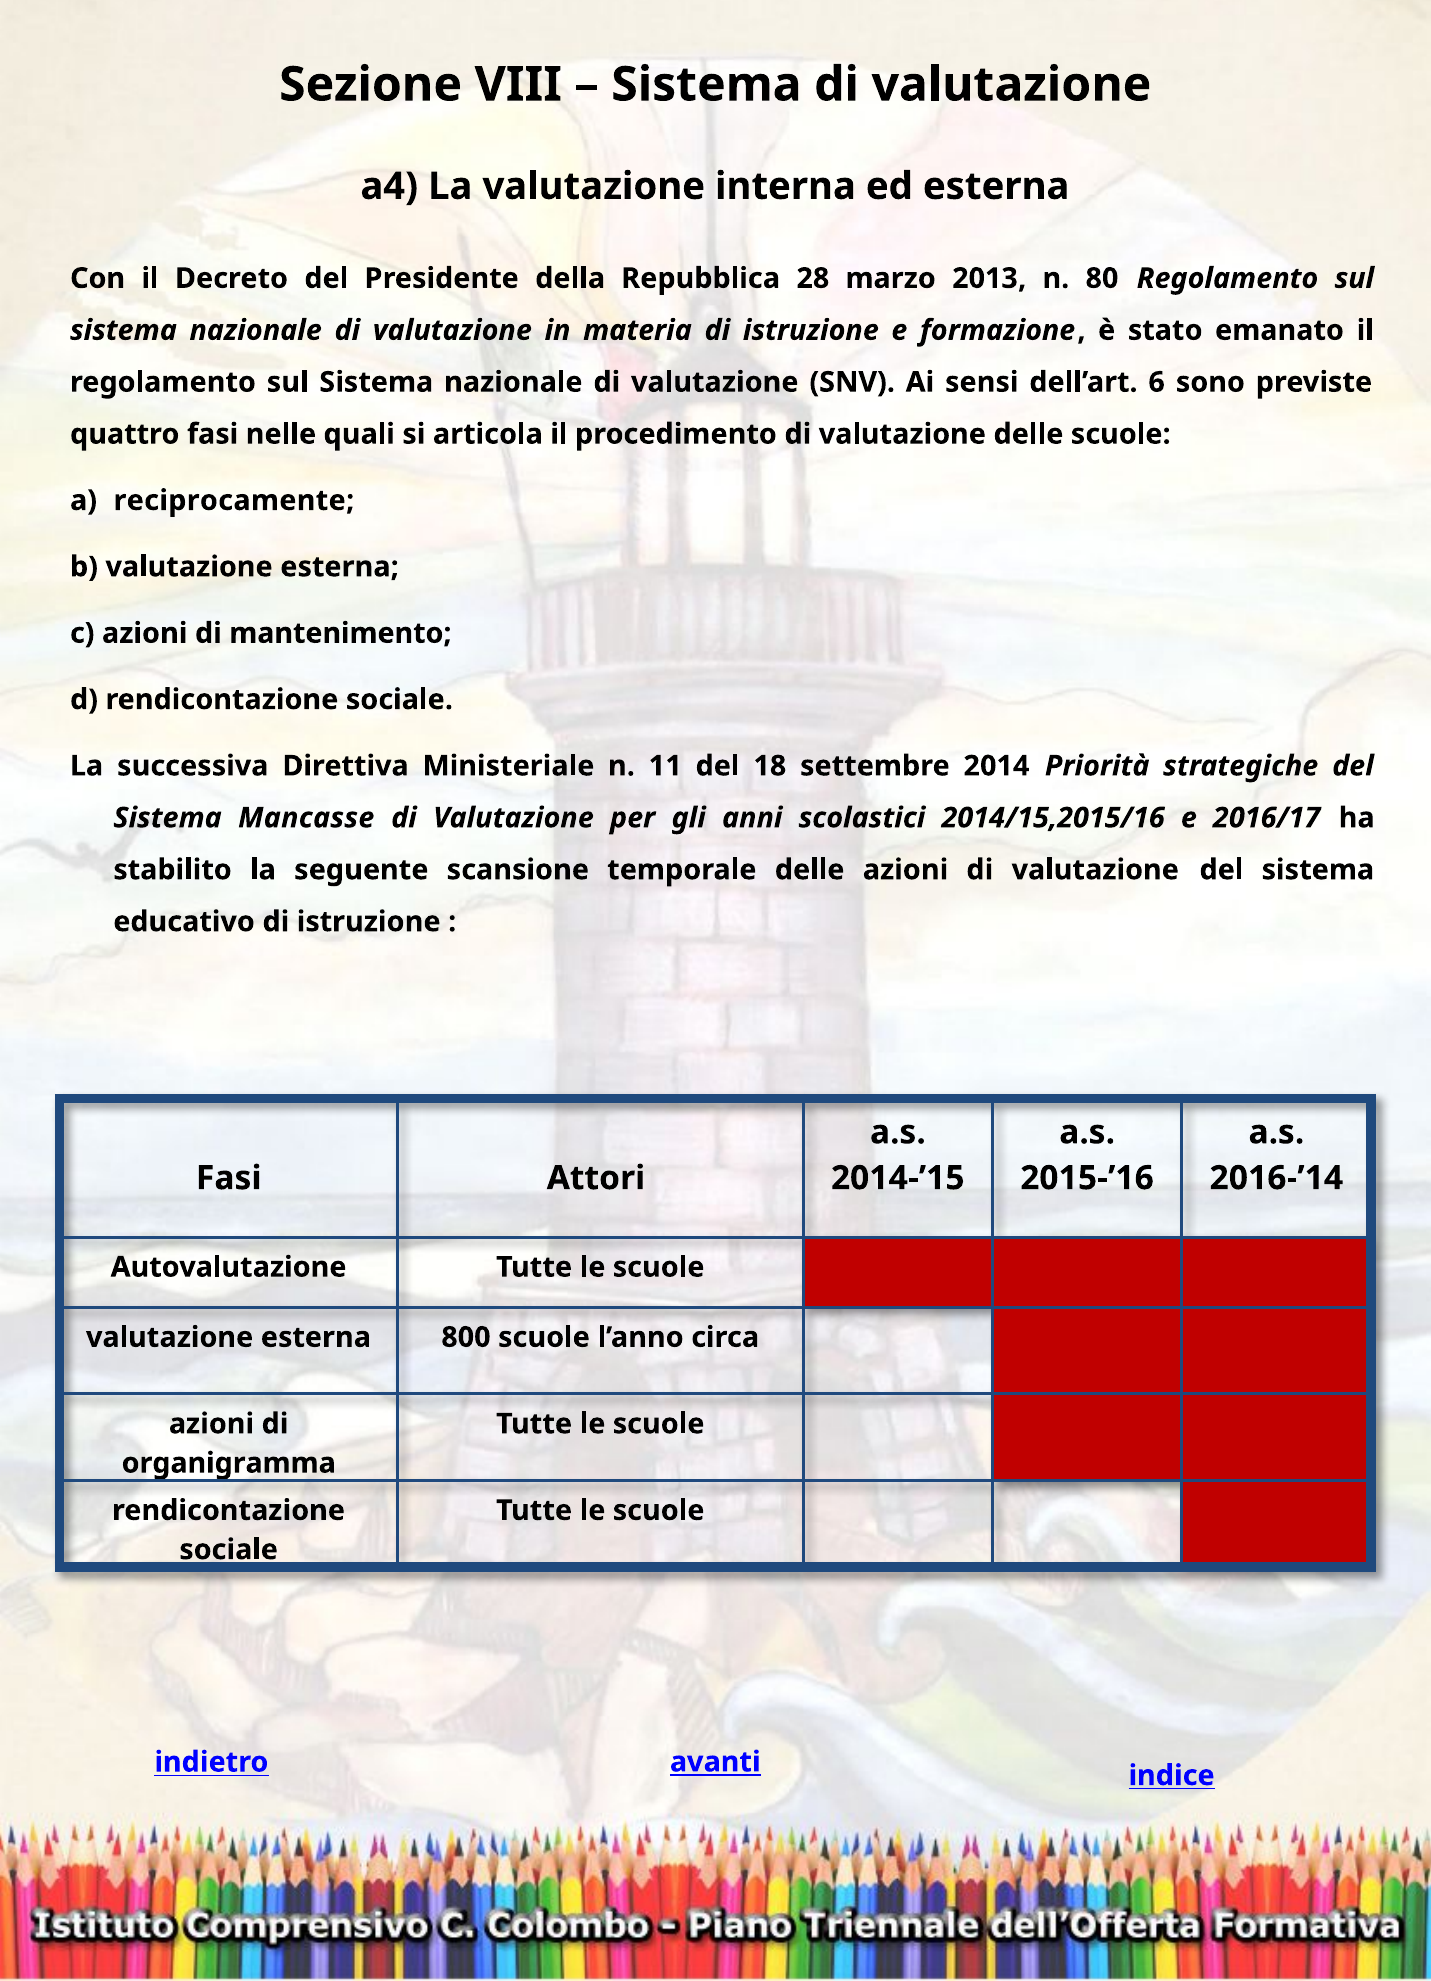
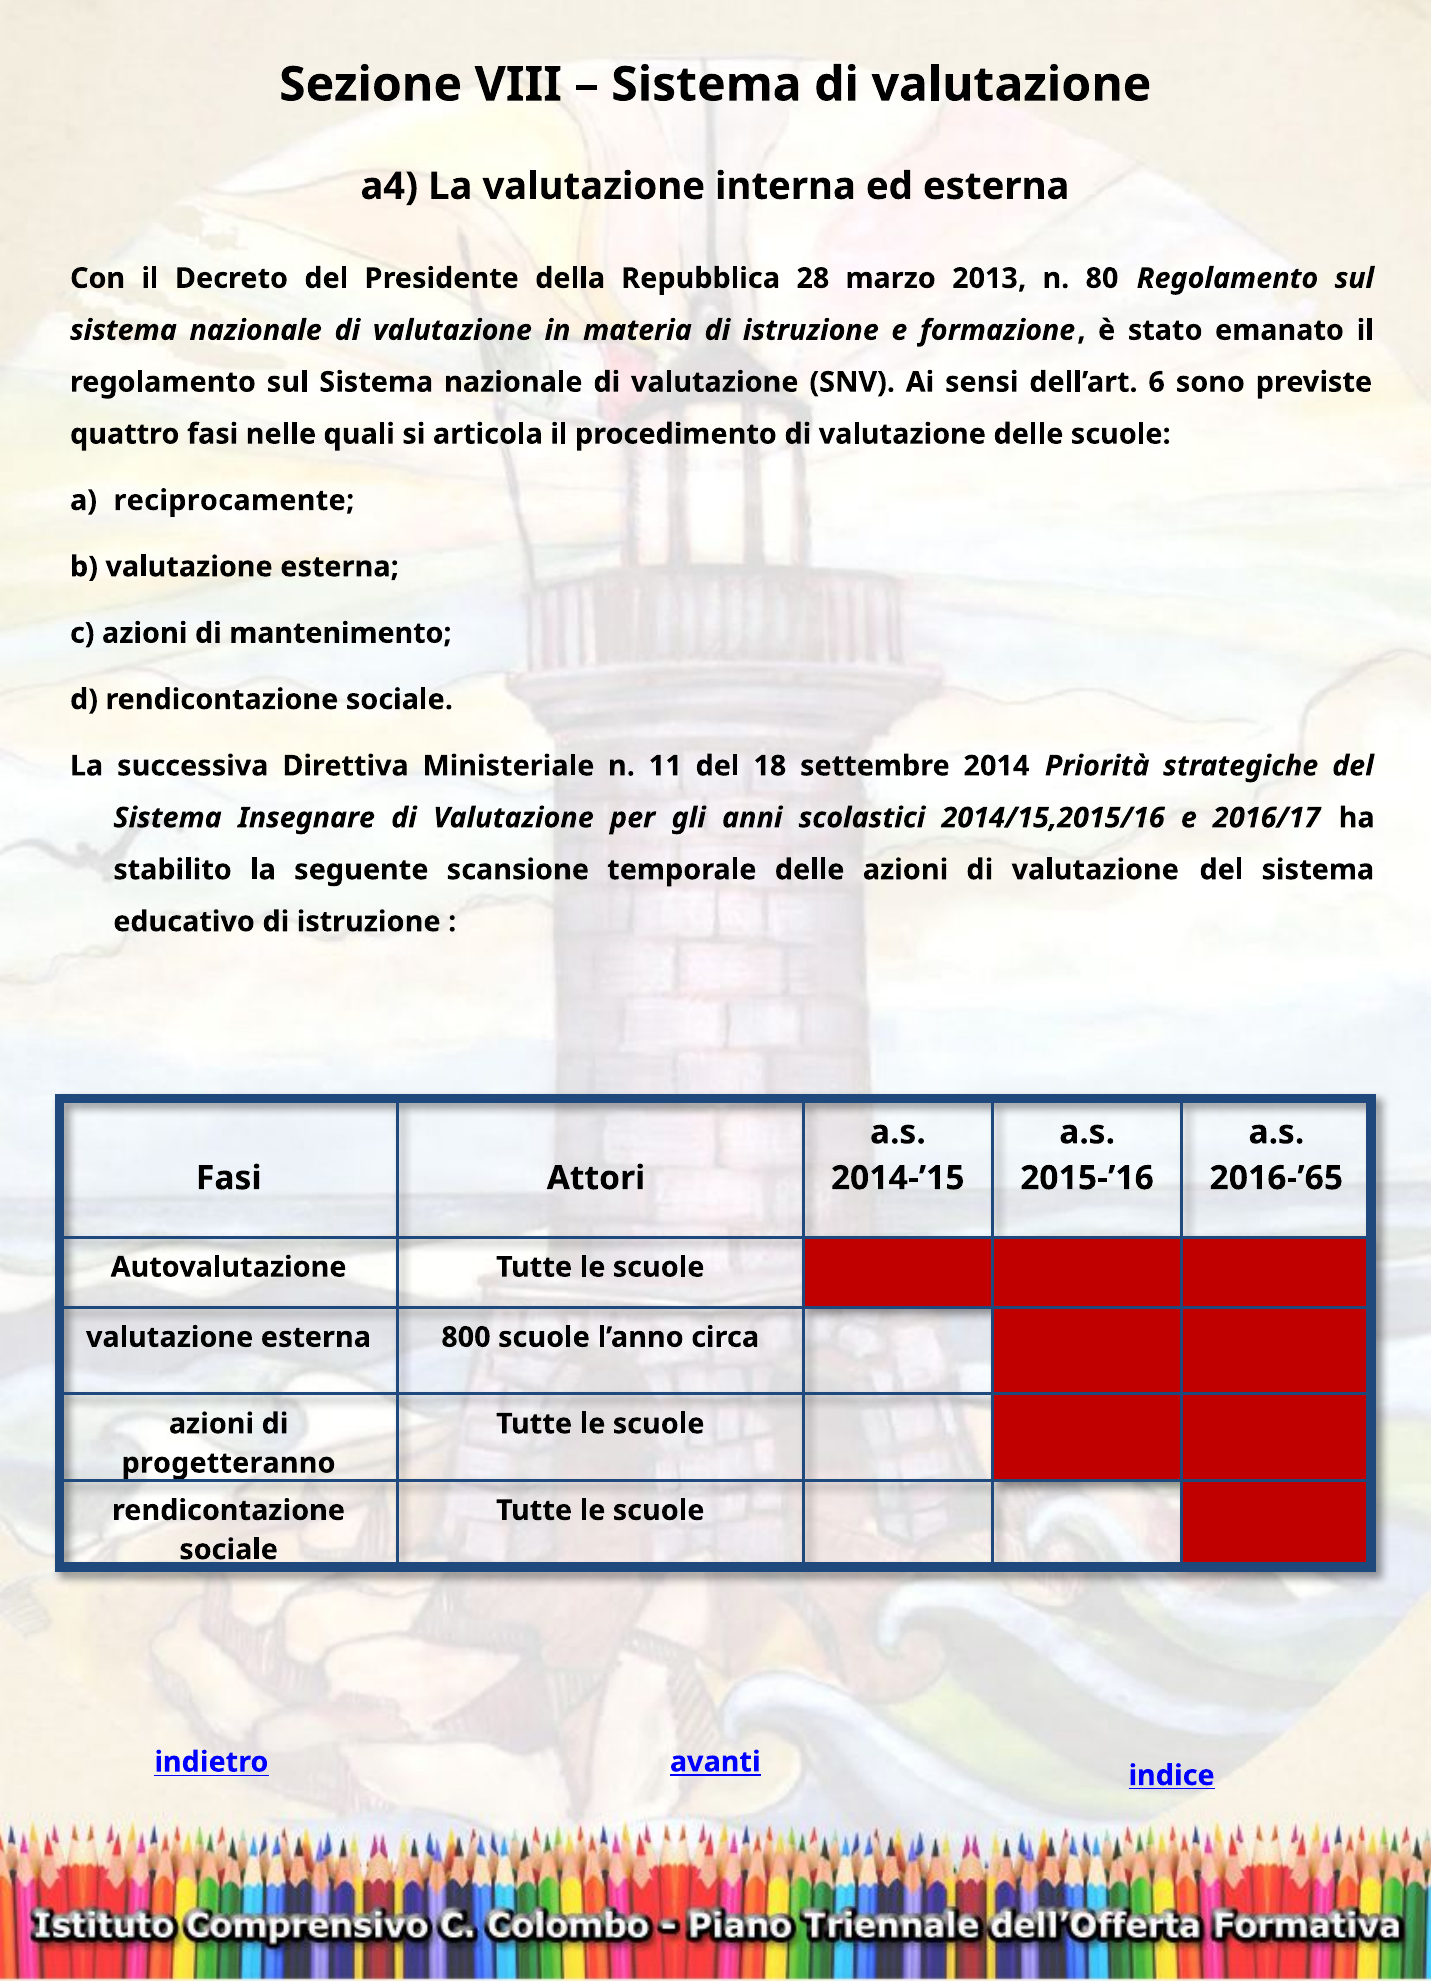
Mancasse: Mancasse -> Insegnare (306, 818)
2016-’14: 2016-’14 -> 2016-’65 (1276, 1178)
organigramma: organigramma -> progetteranno (229, 1463)
